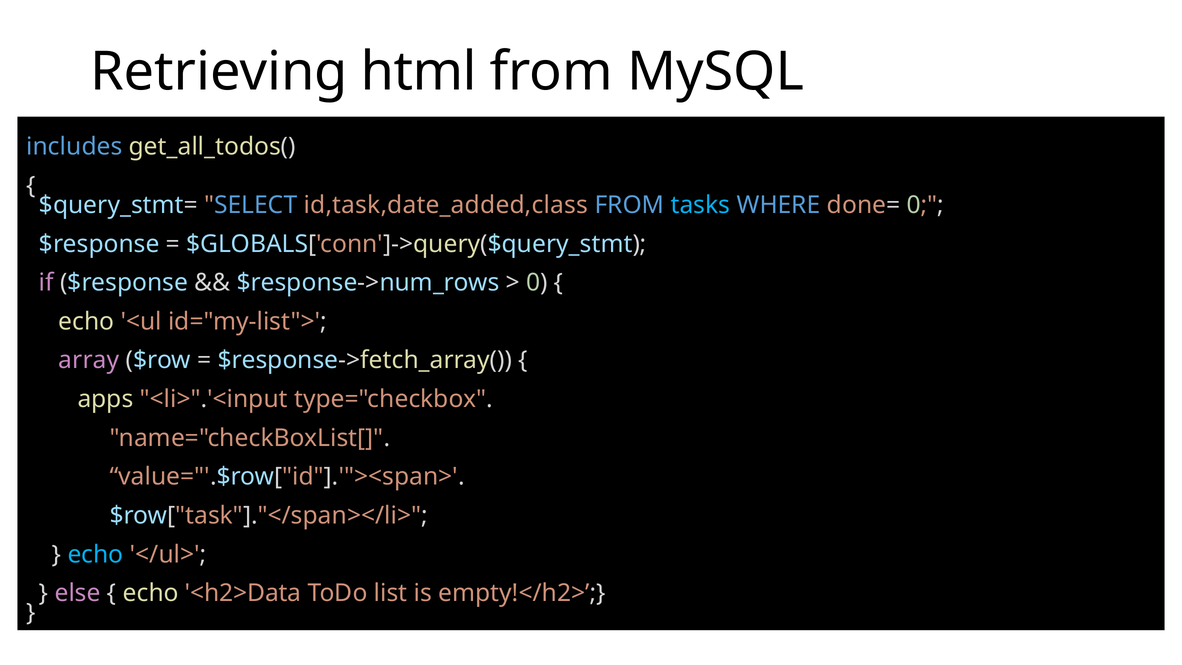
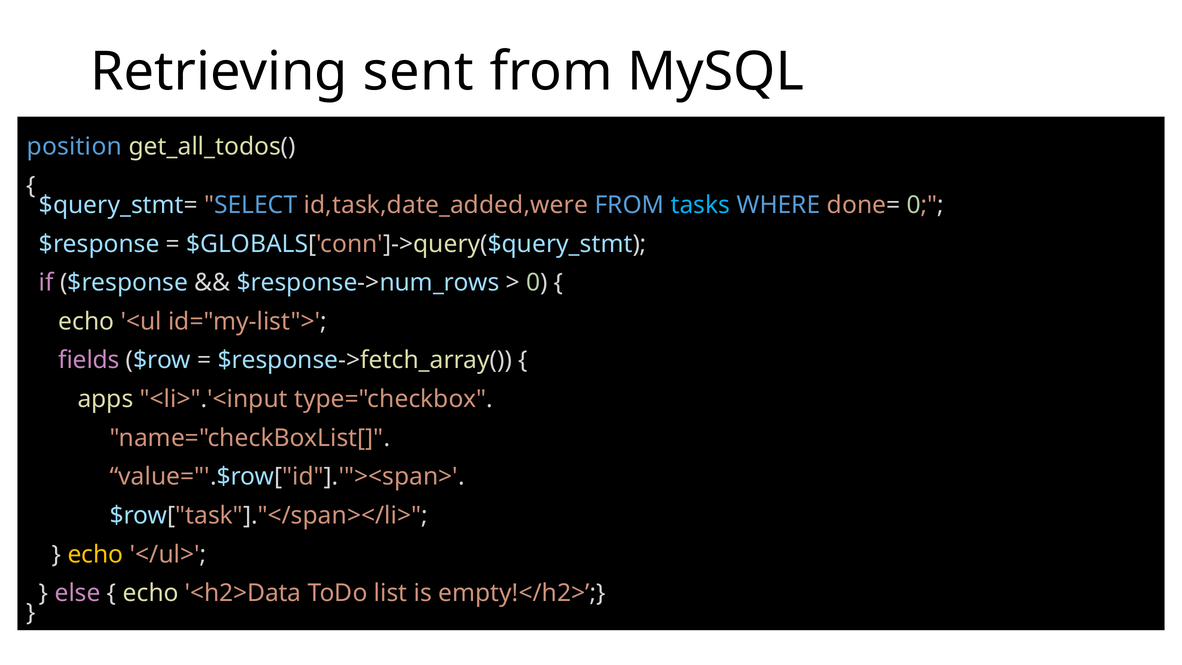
html: html -> sent (418, 72)
includes: includes -> position (74, 147)
id,task,date_added,class: id,task,date_added,class -> id,task,date_added,were (446, 205)
array: array -> fields (89, 360)
echo colour: light blue -> yellow (95, 554)
